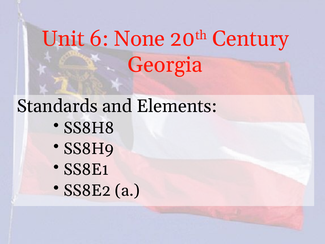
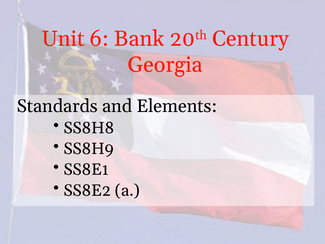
None: None -> Bank (139, 39)
